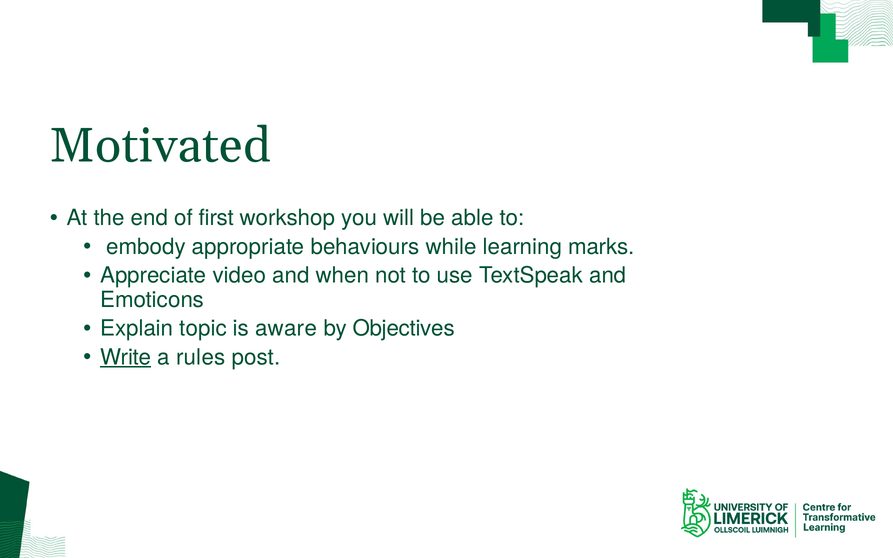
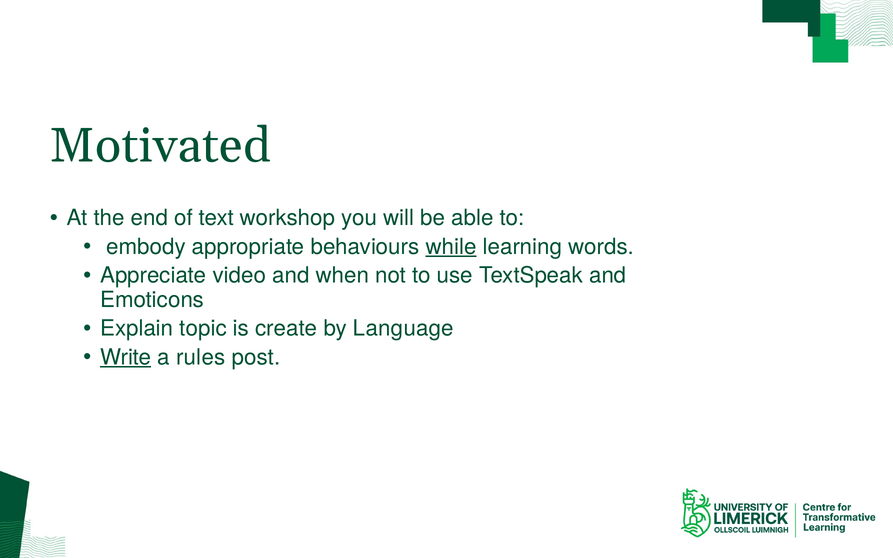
first: first -> text (216, 218)
while underline: none -> present (451, 247)
marks: marks -> words (601, 247)
aware: aware -> create (286, 328)
Objectives: Objectives -> Language (403, 328)
